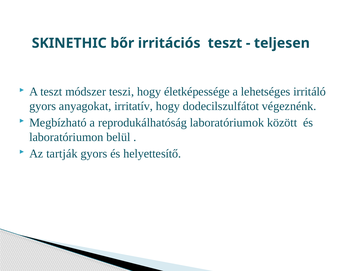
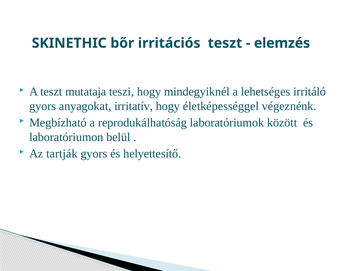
teljesen: teljesen -> elemzés (282, 43)
módszer: módszer -> mutataja (86, 92)
életképessége: életképessége -> mindegyiknél (197, 92)
dodecilszulfátot: dodecilszulfátot -> életképességgel (221, 106)
